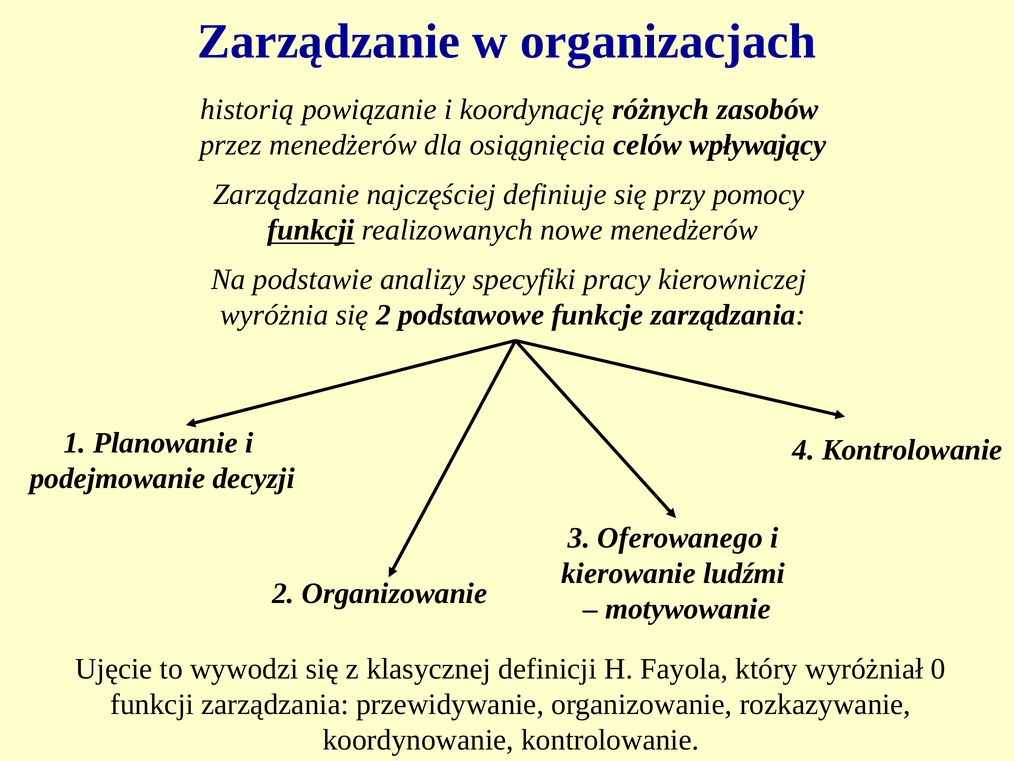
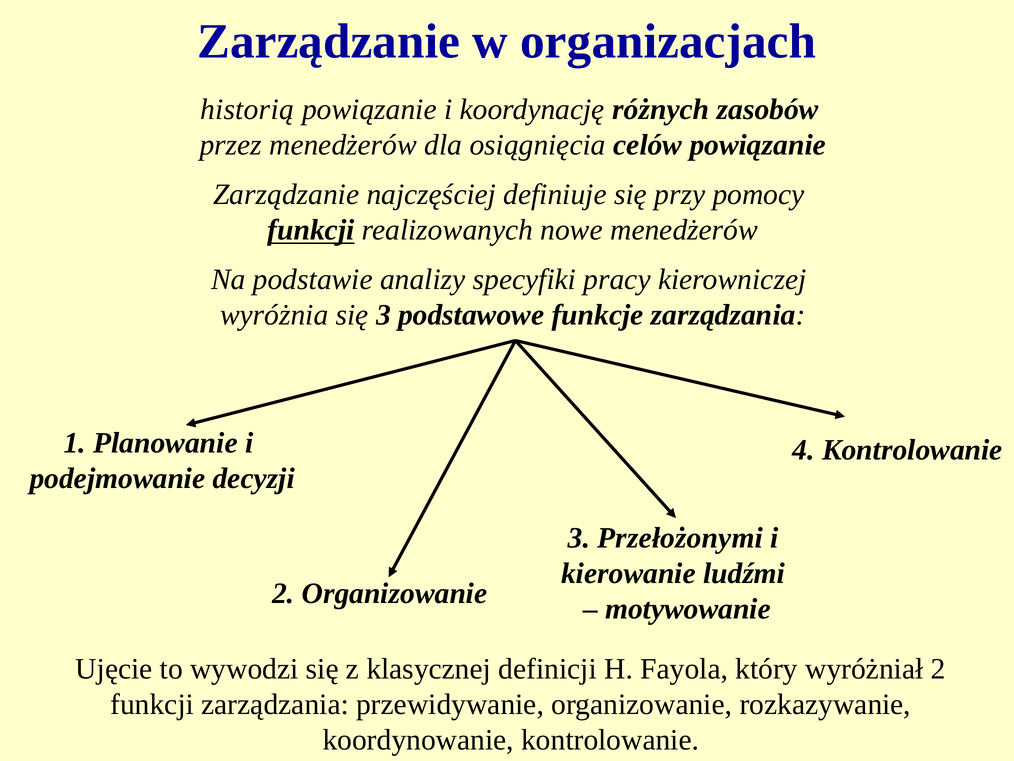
celów wpływający: wpływający -> powiązanie (758, 145)
się 2: 2 -> 3 (383, 315)
Oferowanego: Oferowanego -> Przełożonymi (680, 538)
wyróżniał 0: 0 -> 2 (938, 669)
